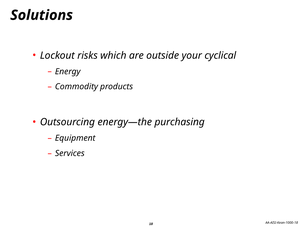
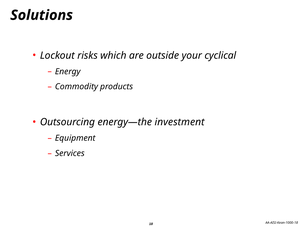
purchasing: purchasing -> investment (180, 122)
